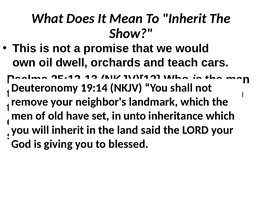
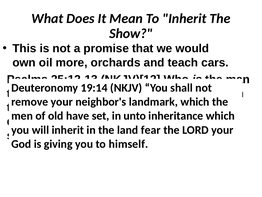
oil dwell: dwell -> more (72, 62)
said: said -> fear (151, 130)
to blessed: blessed -> himself (128, 144)
